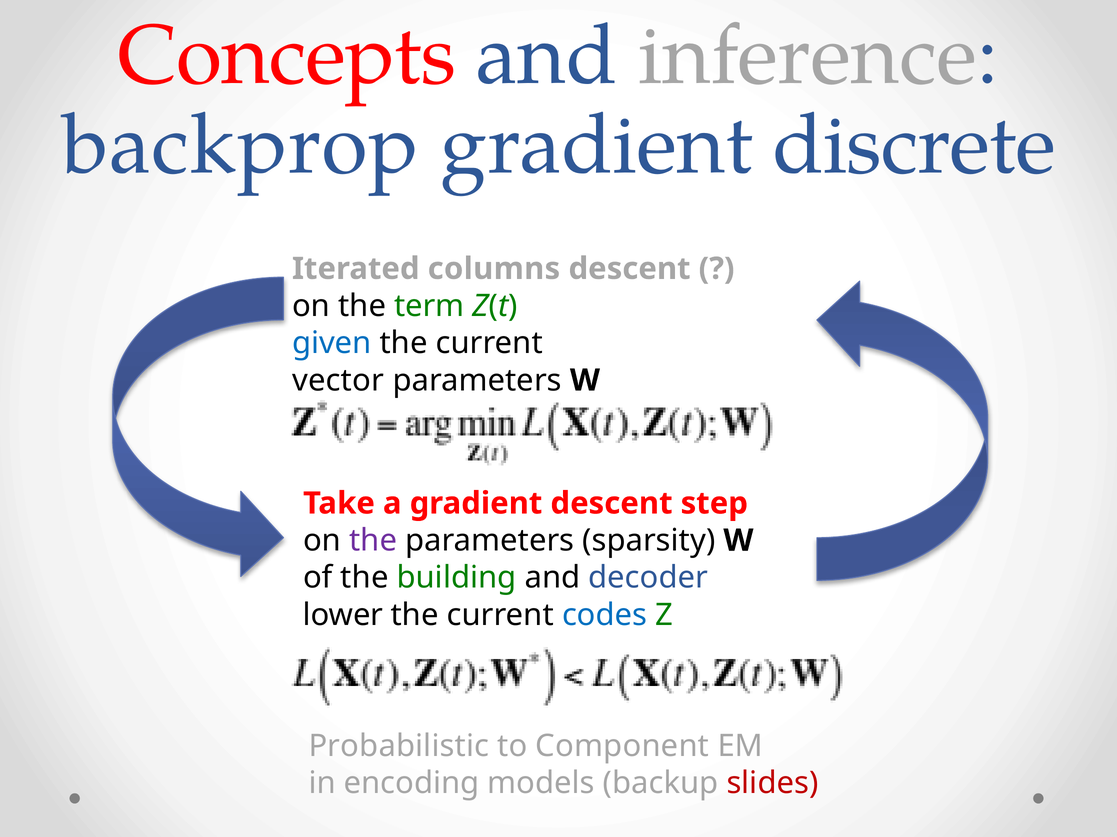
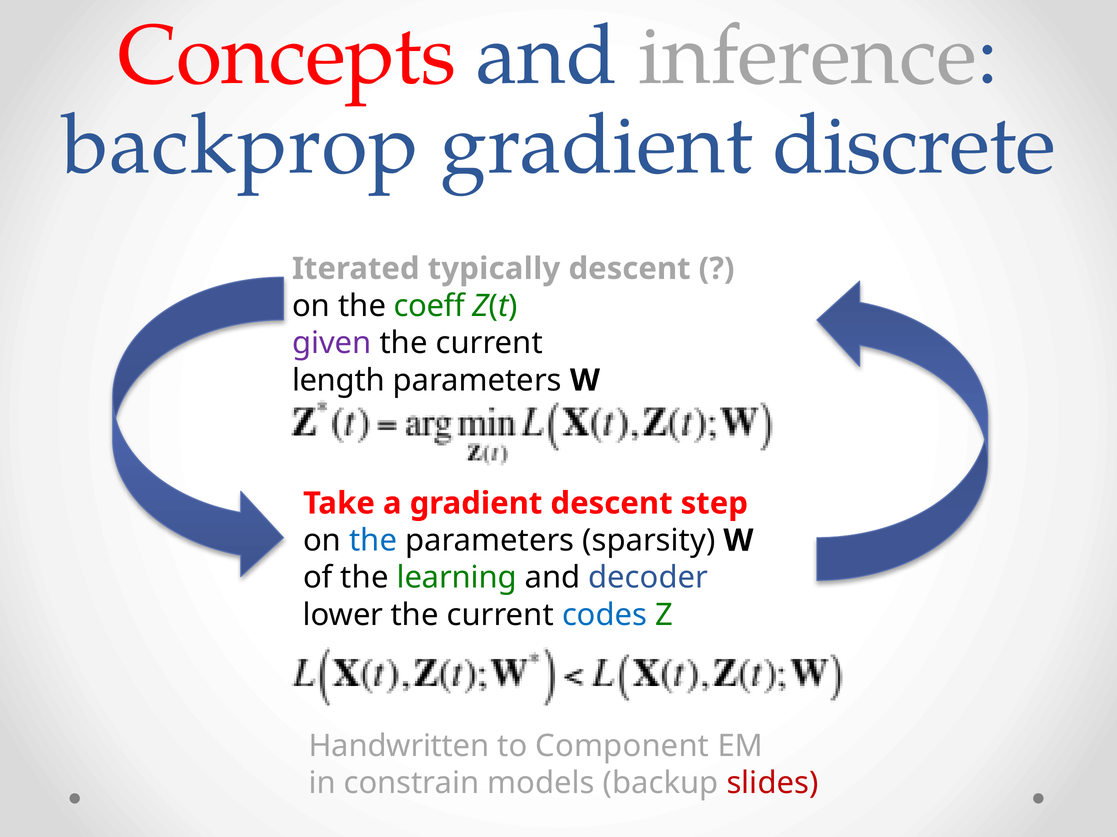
columns: columns -> typically (494, 269)
term: term -> coeff (429, 306)
given colour: blue -> purple (332, 343)
vector: vector -> length (338, 381)
the colour: purple -> blue (373, 541)
building: building -> learning (457, 578)
Probabilistic: Probabilistic -> Handwritten (399, 746)
encoding: encoding -> constrain (412, 784)
